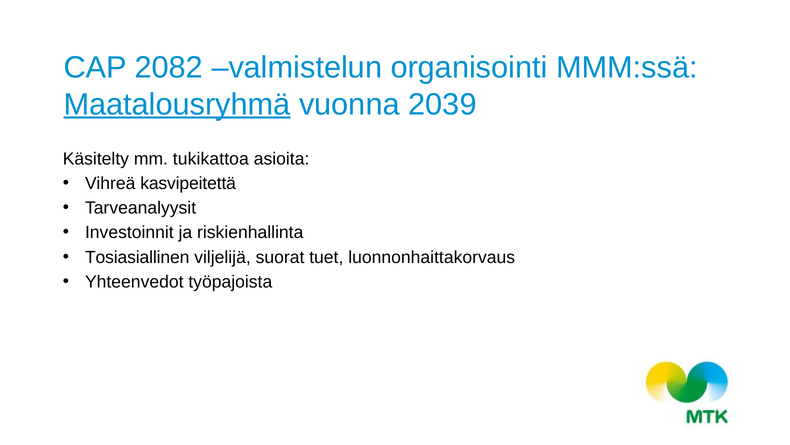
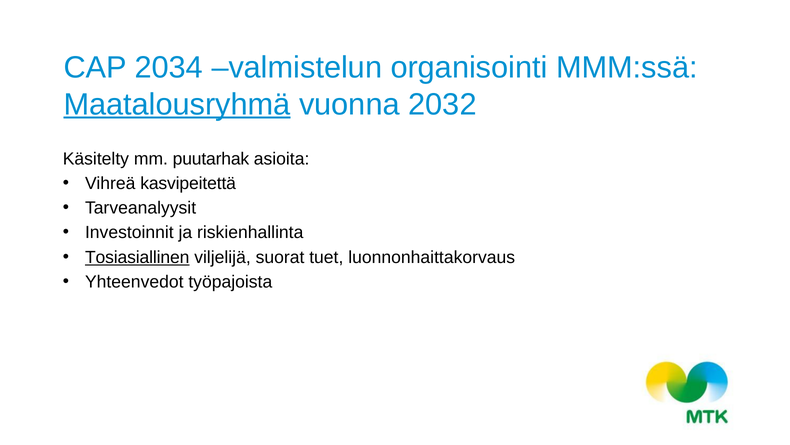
2082: 2082 -> 2034 (169, 67)
2039: 2039 -> 2032 (442, 104)
tukikattoa: tukikattoa -> puutarhak (211, 159)
Tosiasiallinen underline: none -> present (137, 257)
